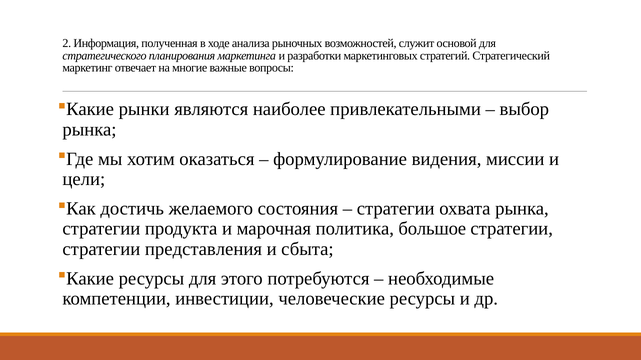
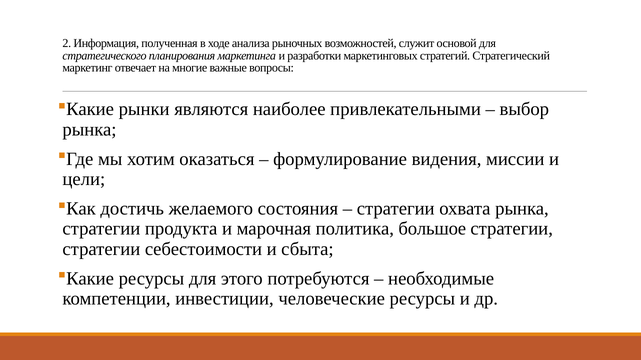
представления: представления -> себестоимости (204, 249)
